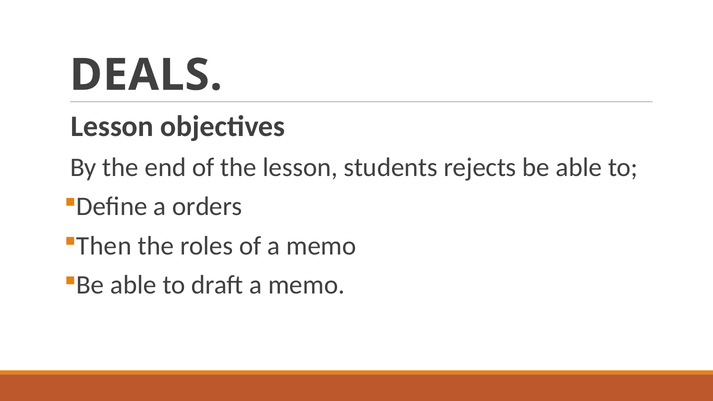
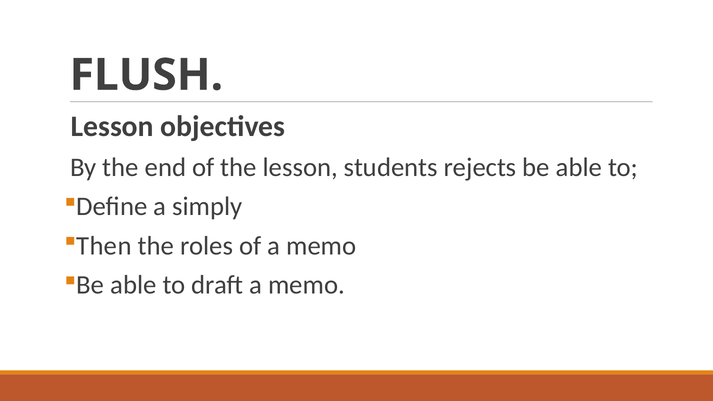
DEALS: DEALS -> FLUSH (146, 75)
orders: orders -> simply (207, 207)
